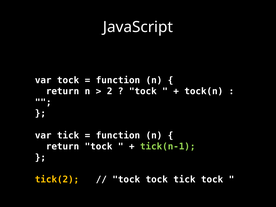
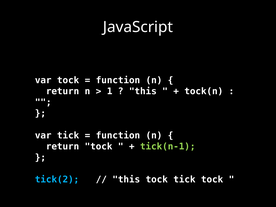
2: 2 -> 1 (110, 91)
tock: tock -> this (143, 91)
tick(2 colour: yellow -> light blue (57, 180)
tock: tock -> this (126, 180)
